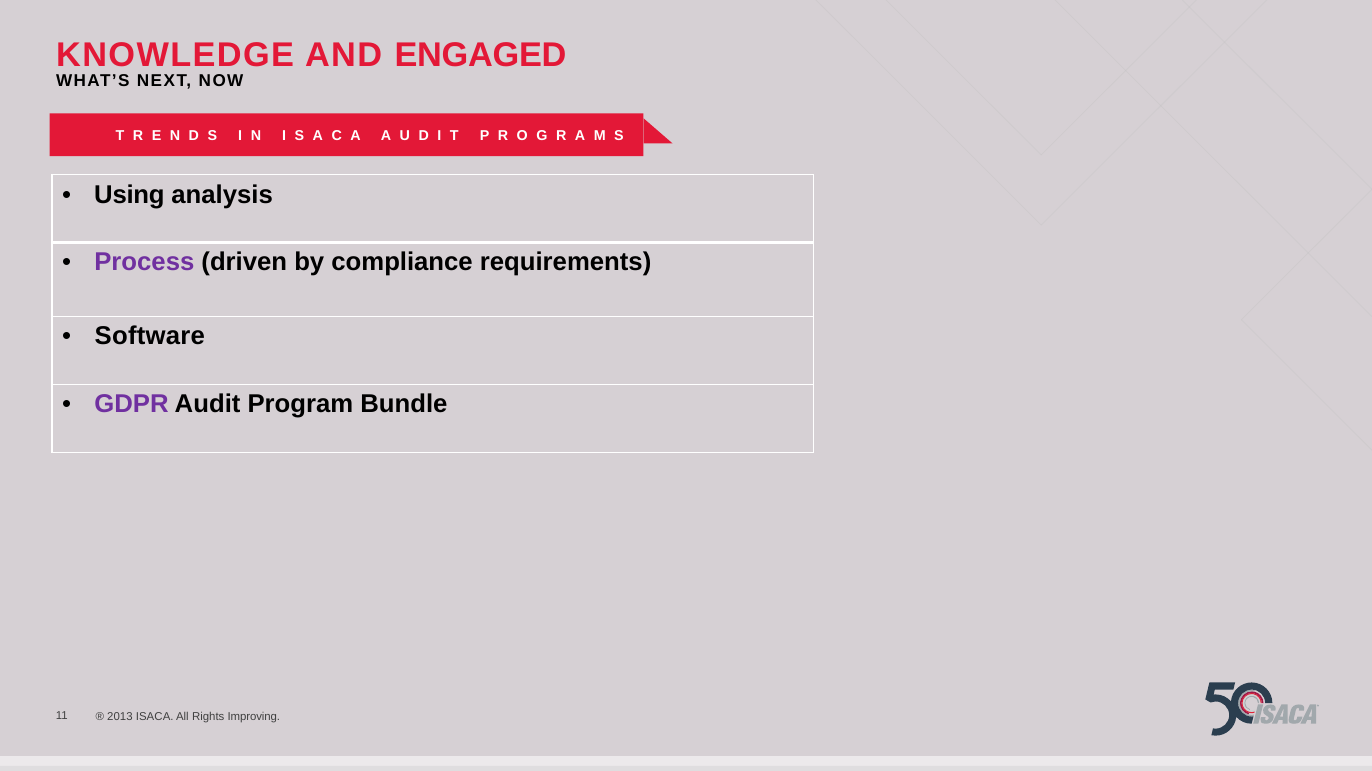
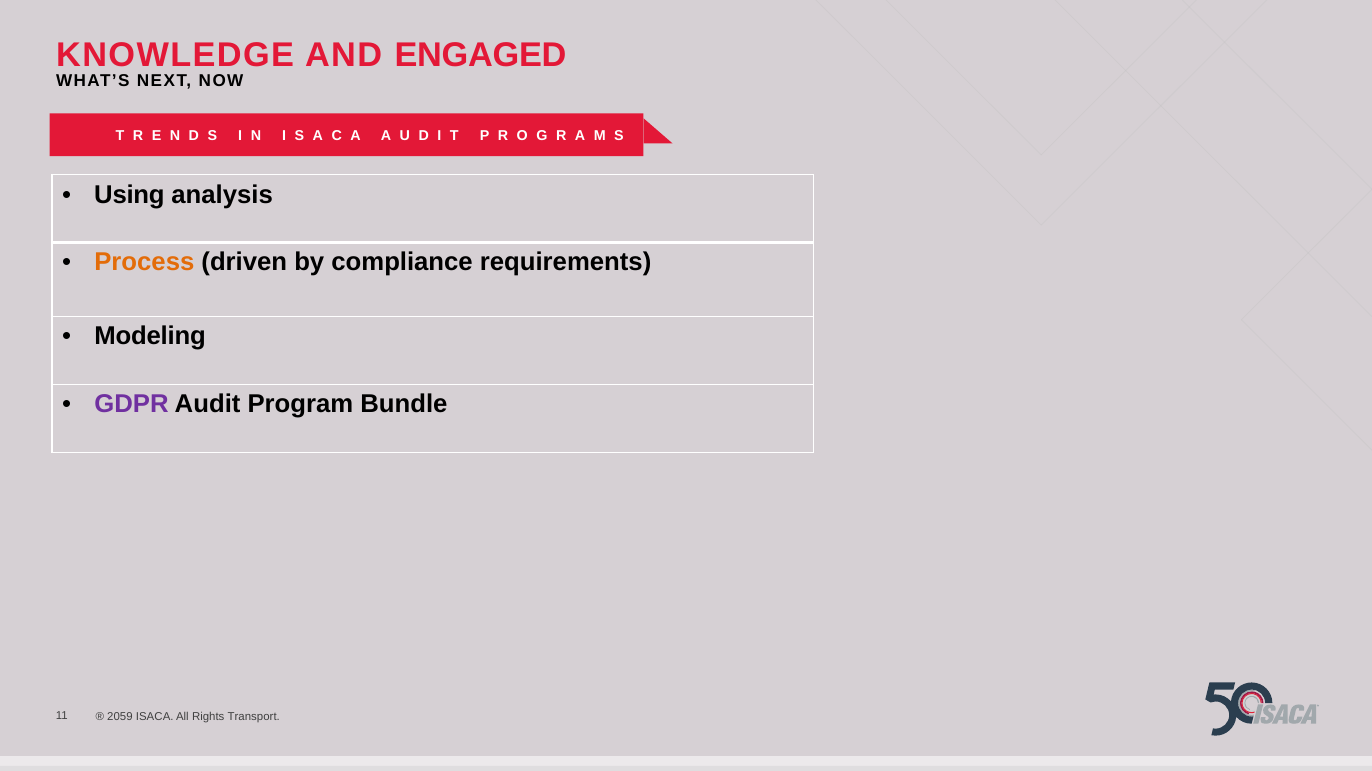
Process colour: purple -> orange (144, 263)
Software: Software -> Modeling (150, 337)
2013: 2013 -> 2059 (120, 717)
Improving: Improving -> Transport (254, 717)
